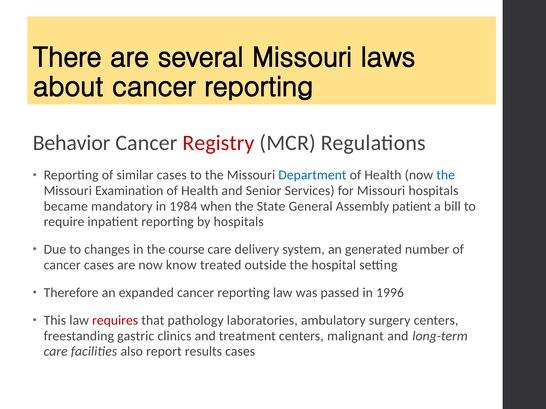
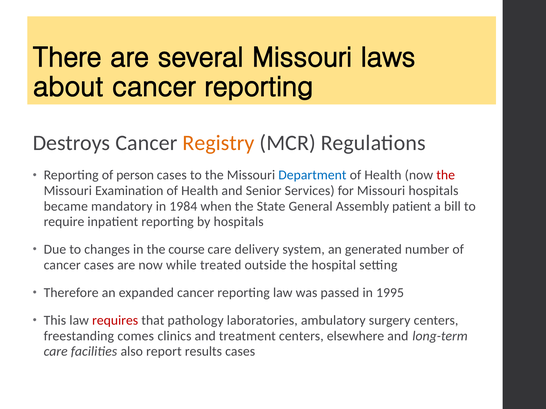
Behavior: Behavior -> Destroys (72, 143)
Registry colour: red -> orange (219, 143)
similar: similar -> person (135, 175)
the colour: blue -> red (446, 175)
know: know -> while (181, 265)
1996: 1996 -> 1995 (390, 293)
gastric: gastric -> comes (136, 336)
malignant: malignant -> elsewhere (355, 336)
